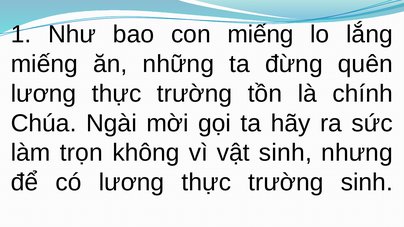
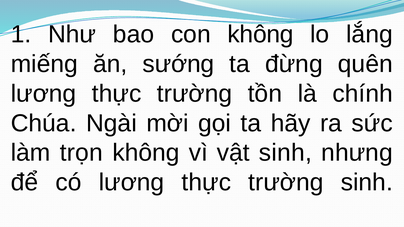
con miếng: miếng -> không (261, 34)
những: những -> sướng (178, 64)
